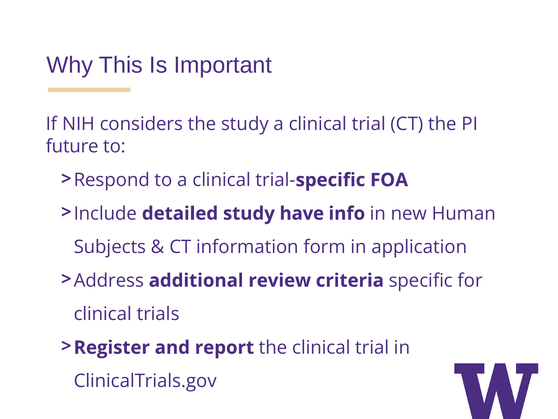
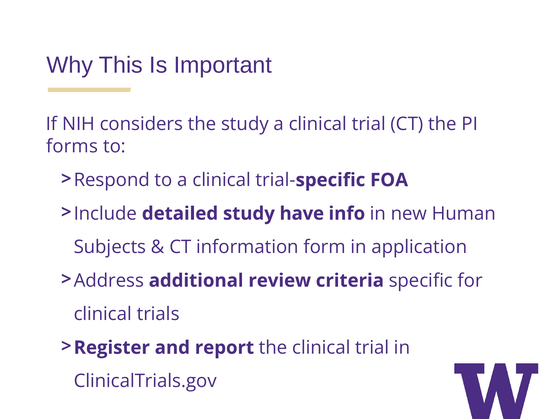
future: future -> forms (72, 146)
